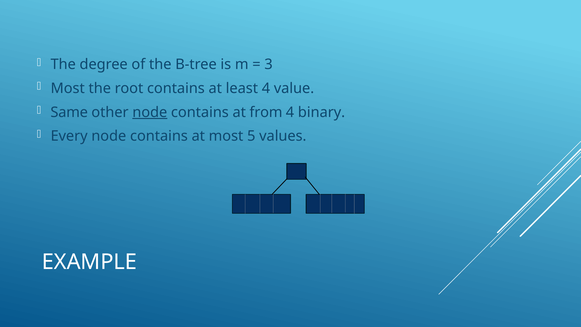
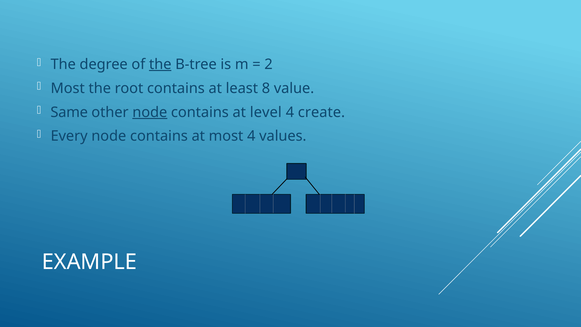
the underline: none -> present (160, 64)
3: 3 -> 2 (269, 64)
least 4: 4 -> 8 (266, 88)
from: from -> level (266, 112)
binary: binary -> create (321, 112)
most 5: 5 -> 4 (251, 136)
